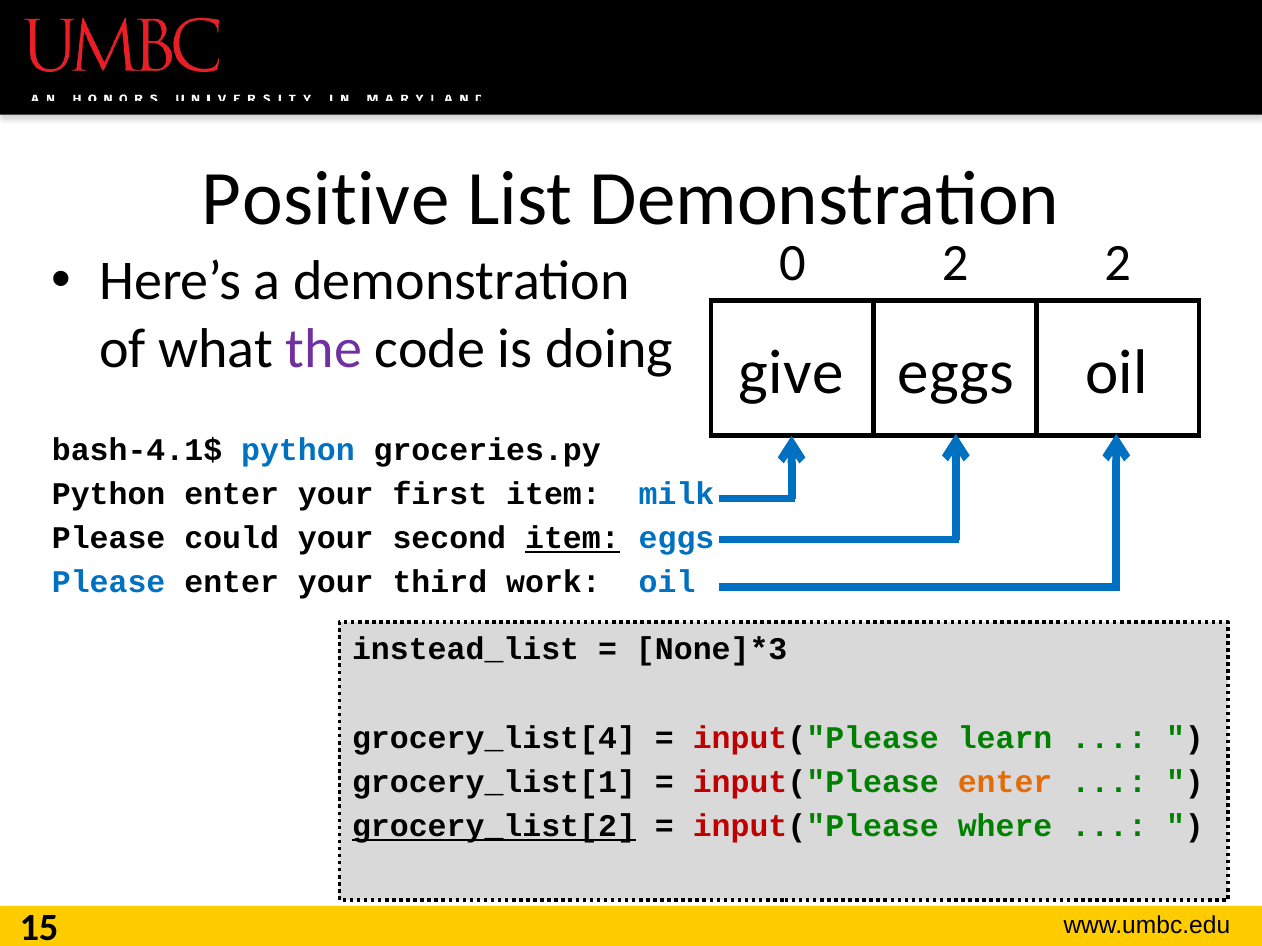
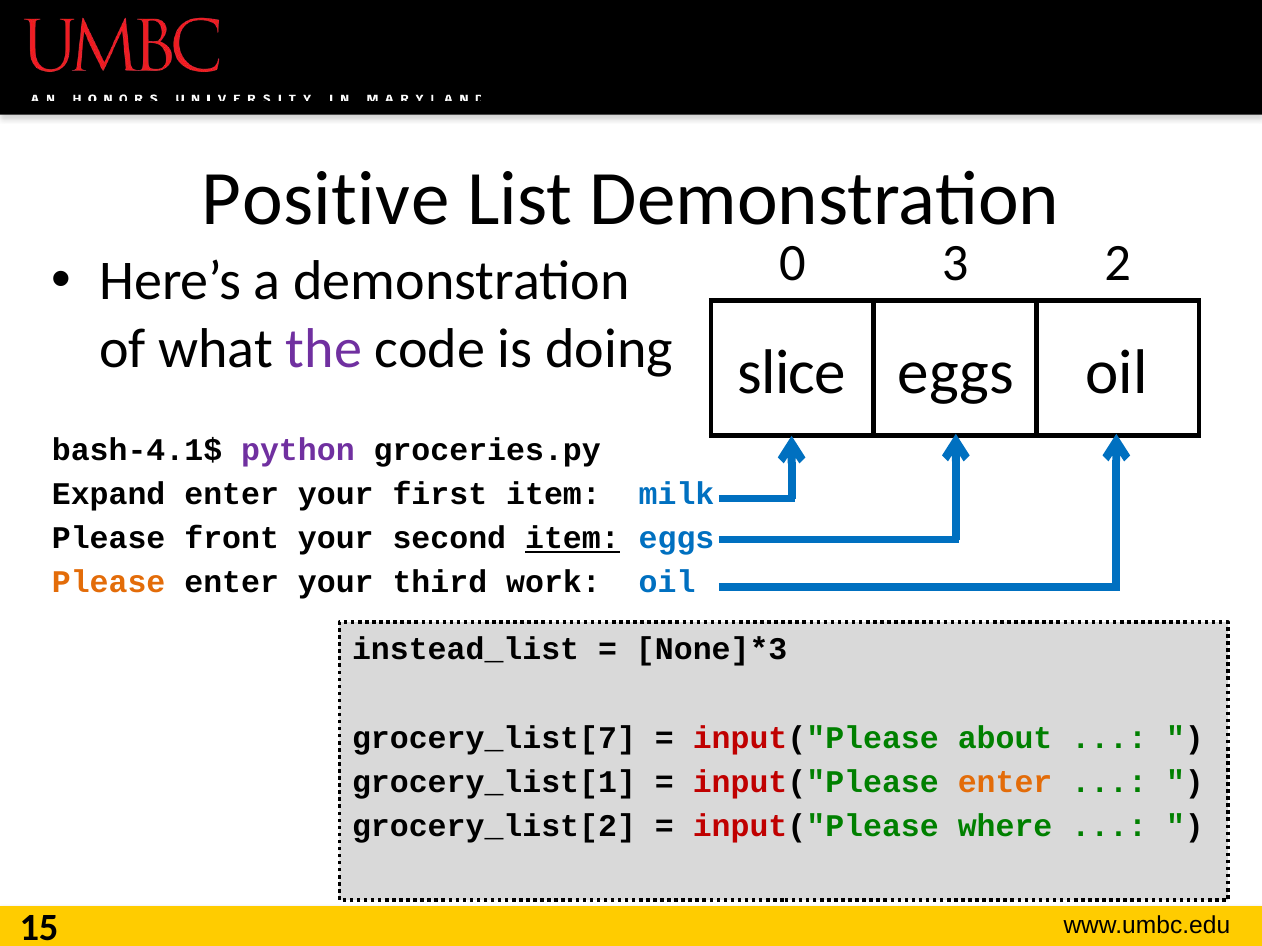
0 2: 2 -> 3 (955, 263)
give: give -> slice (792, 372)
python colour: blue -> purple (298, 450)
Python: Python -> Expand (109, 494)
could: could -> front (232, 539)
Please colour: blue -> orange (109, 583)
grocery_list[4: grocery_list[4 -> grocery_list[7 (494, 738)
learn: learn -> about (1005, 738)
grocery_list[2 underline: present -> none (494, 827)
